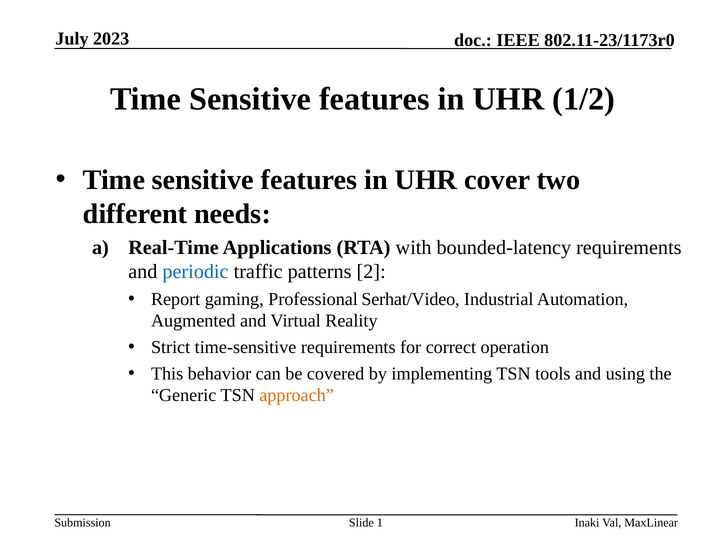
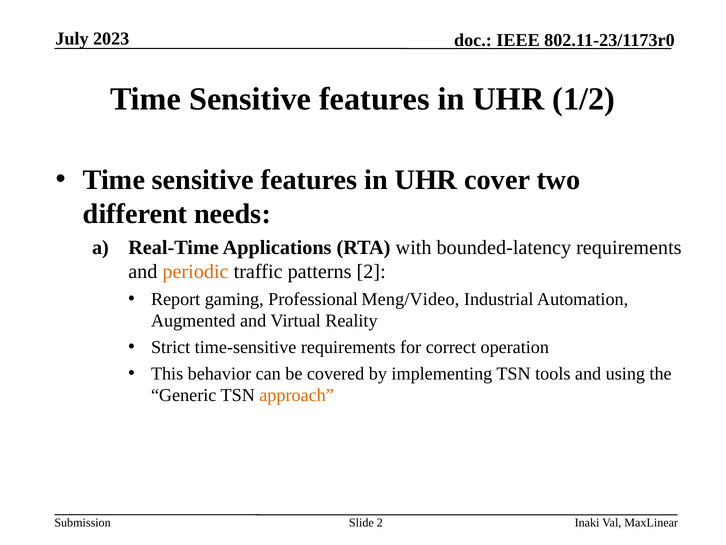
periodic colour: blue -> orange (195, 272)
Serhat/Video: Serhat/Video -> Meng/Video (410, 299)
Slide 1: 1 -> 2 (380, 522)
